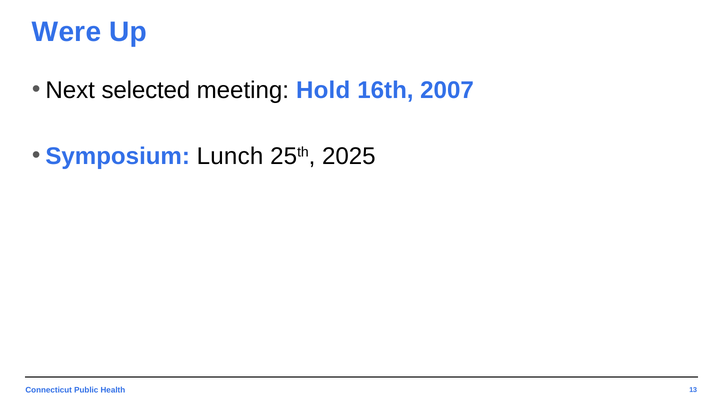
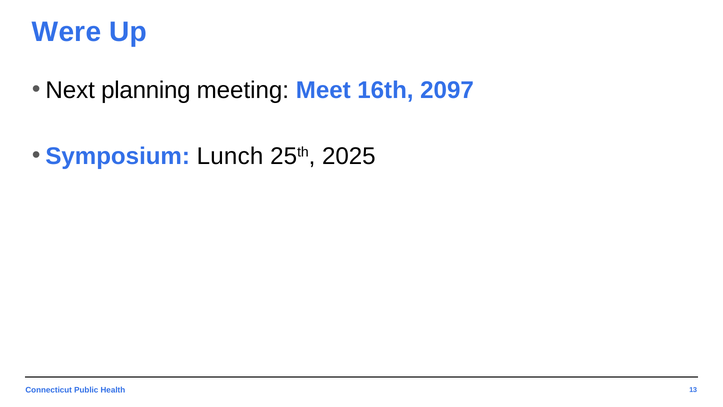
selected: selected -> planning (146, 90)
Hold: Hold -> Meet (323, 90)
2007: 2007 -> 2097 (447, 90)
